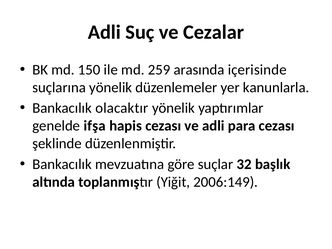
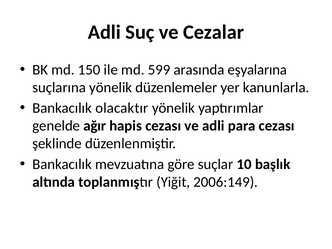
259: 259 -> 599 (159, 70)
içerisinde: içerisinde -> eşyalarına (257, 70)
ifşa: ifşa -> ağır (95, 126)
32: 32 -> 10 (244, 164)
